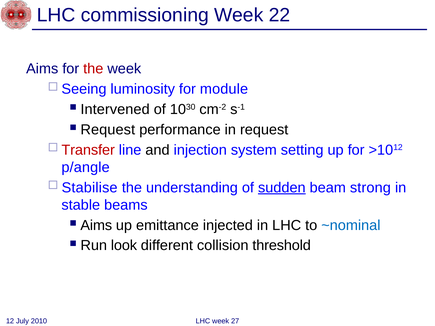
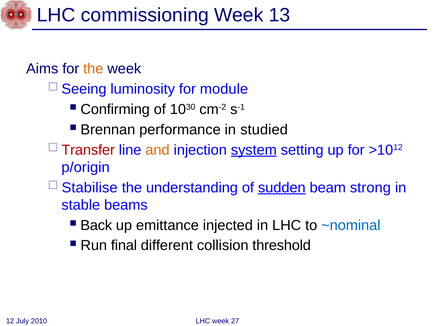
22: 22 -> 13 (280, 15)
the colour: red -> orange (93, 69)
Intervened: Intervened -> Confirming (115, 109)
Request: Request -> Brennan (108, 130)
in request: request -> studied (264, 130)
and colour: black -> orange (158, 150)
system underline: none -> present (254, 150)
p/angle: p/angle -> p/origin (86, 167)
Aims: Aims -> Back (96, 225)
look: look -> final (124, 246)
